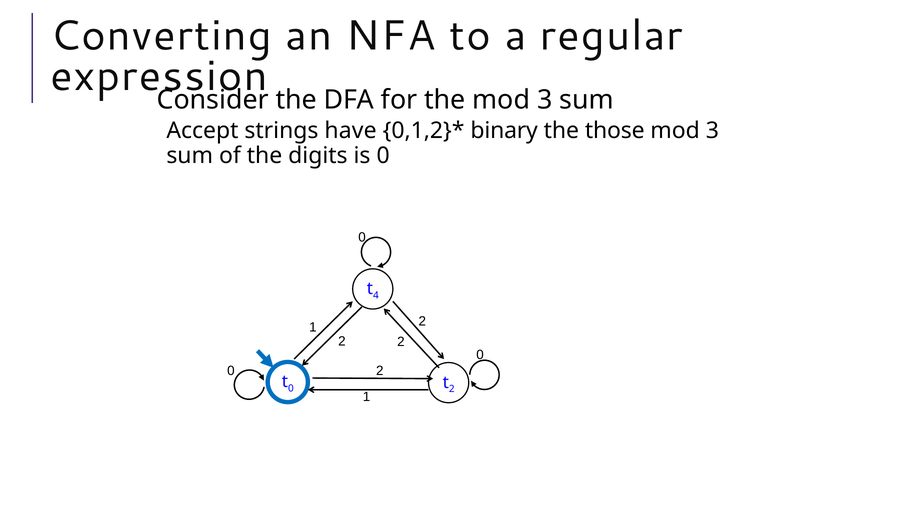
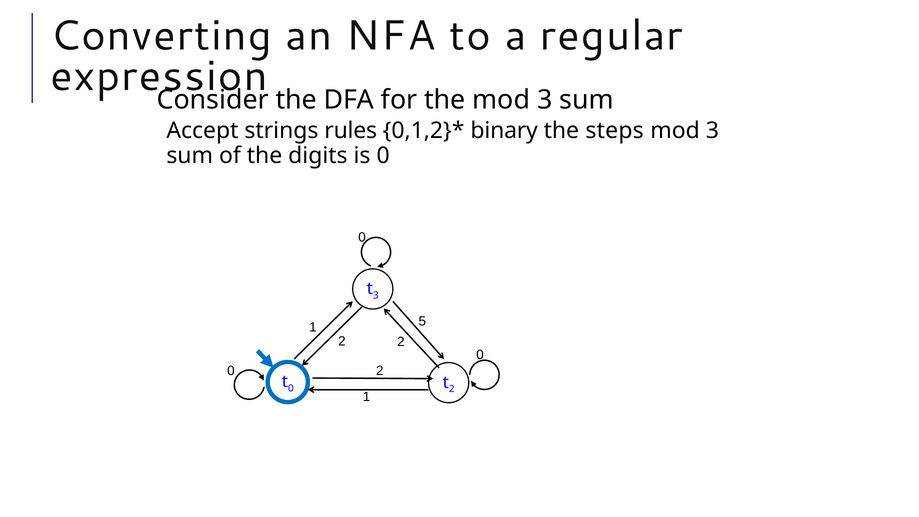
have: have -> rules (351, 131)
those: those -> steps (615, 131)
4: 4 -> 3 (376, 295)
2: 2 -> 5 (422, 321)
